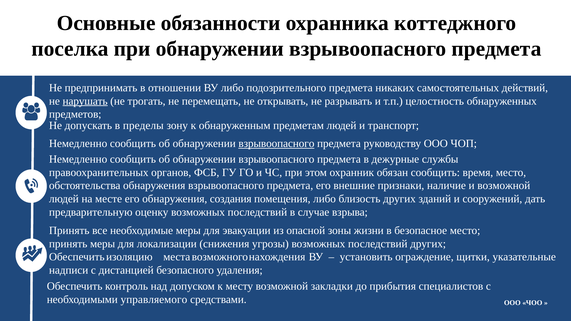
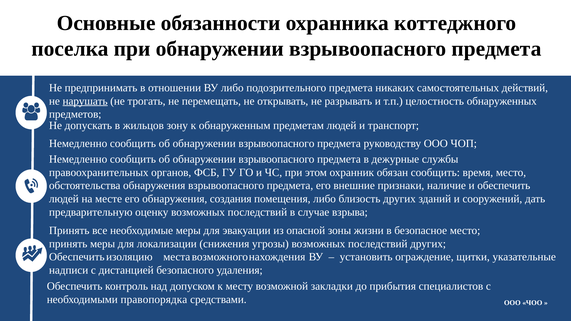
пределы: пределы -> жильцов (143, 126)
взрывоопасного underline: present -> none (276, 143)
и возможной: возможной -> обеспечить (504, 186)
управляемого: управляемого -> правопорядка (154, 300)
